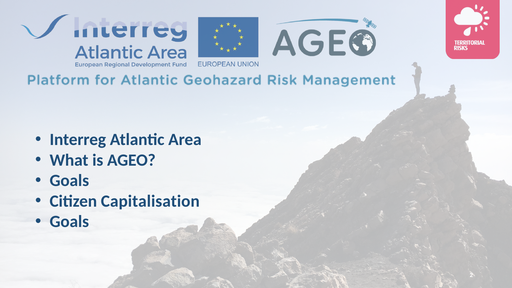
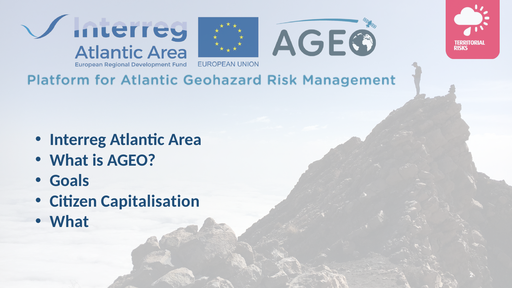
Goals: Goals -> What (69, 222)
